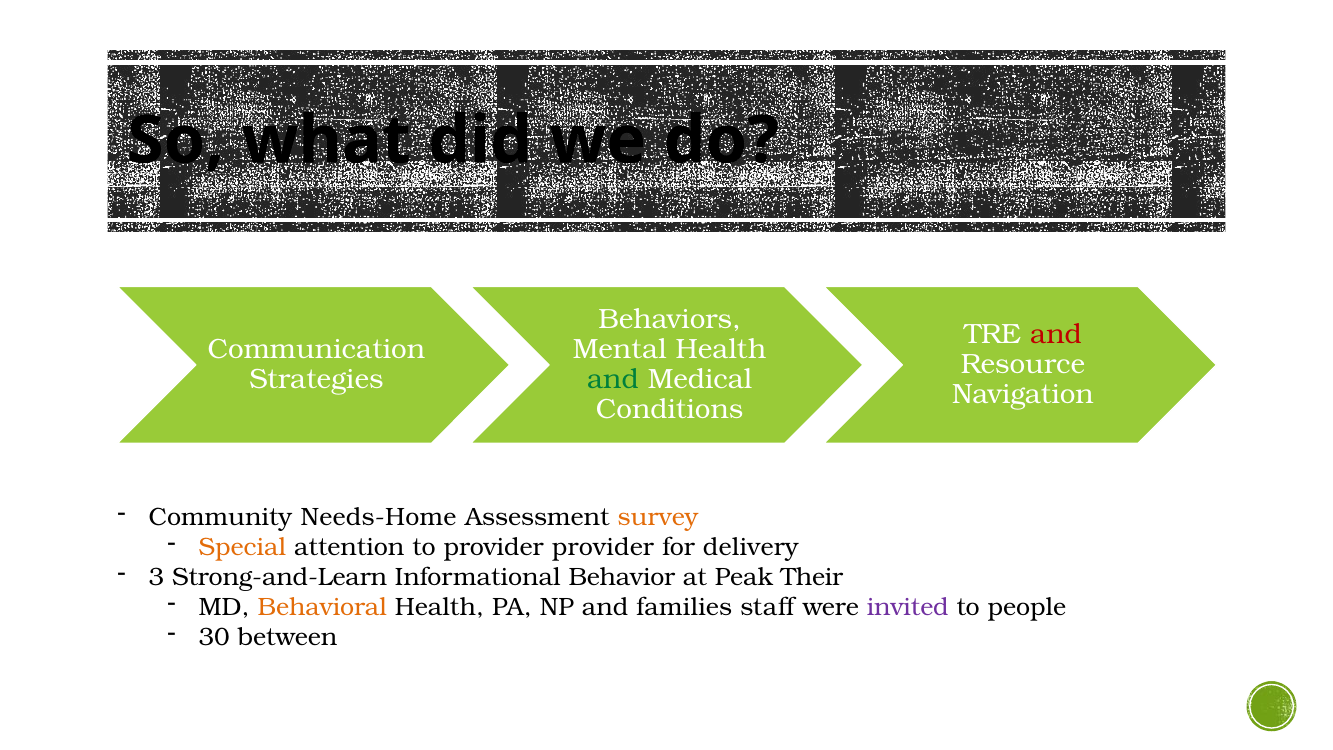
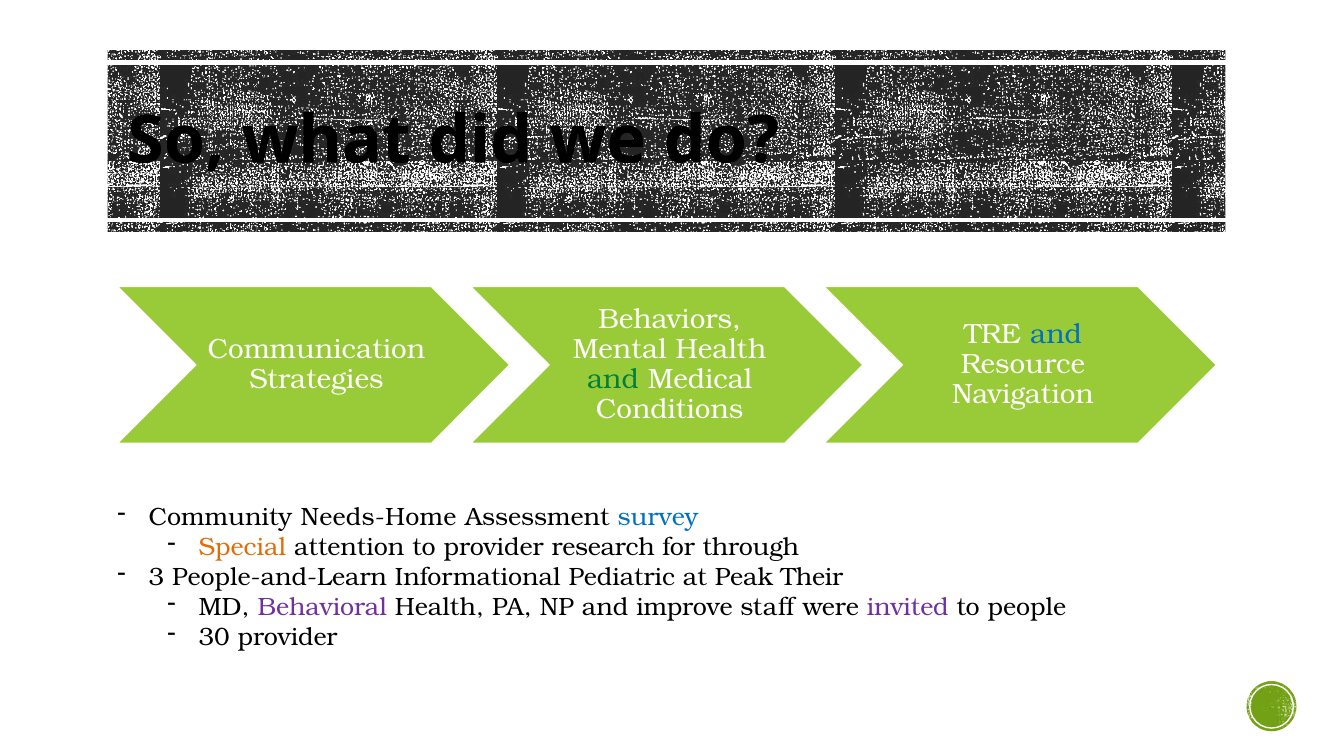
and colour: red -> blue (1056, 335)
survey colour: orange -> blue (658, 517)
provider provider: provider -> research (603, 547)
delivery: delivery -> through (751, 547)
Strong-and-Learn: Strong-and-Learn -> People-and-Learn (280, 577)
Behavior: Behavior -> Pediatric (622, 577)
Behavioral colour: orange -> purple (322, 607)
families: families -> improve (684, 607)
30 between: between -> provider (288, 637)
